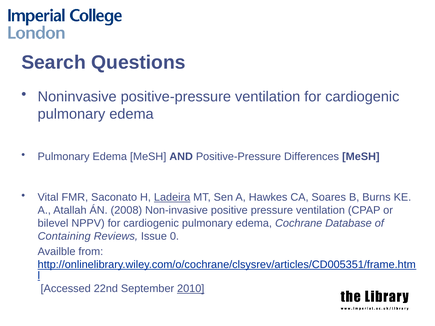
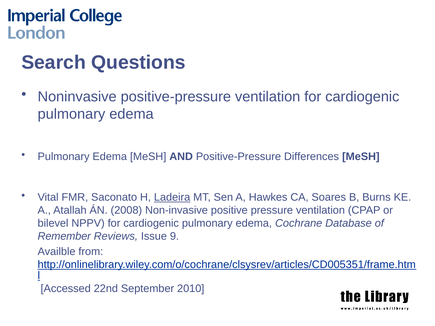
Containing: Containing -> Remember (64, 237)
0: 0 -> 9 (174, 237)
2010 underline: present -> none (191, 289)
